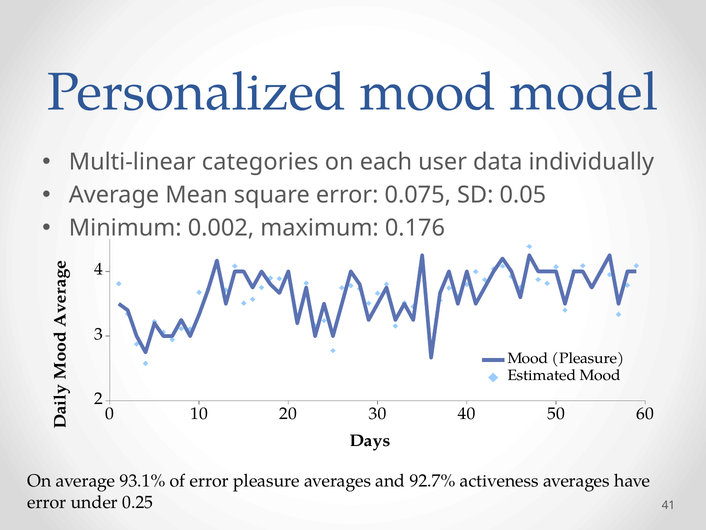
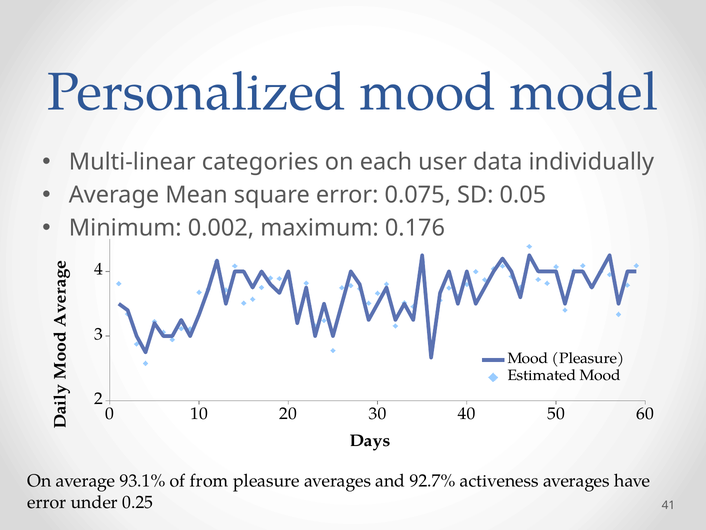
of error: error -> from (209, 481)
